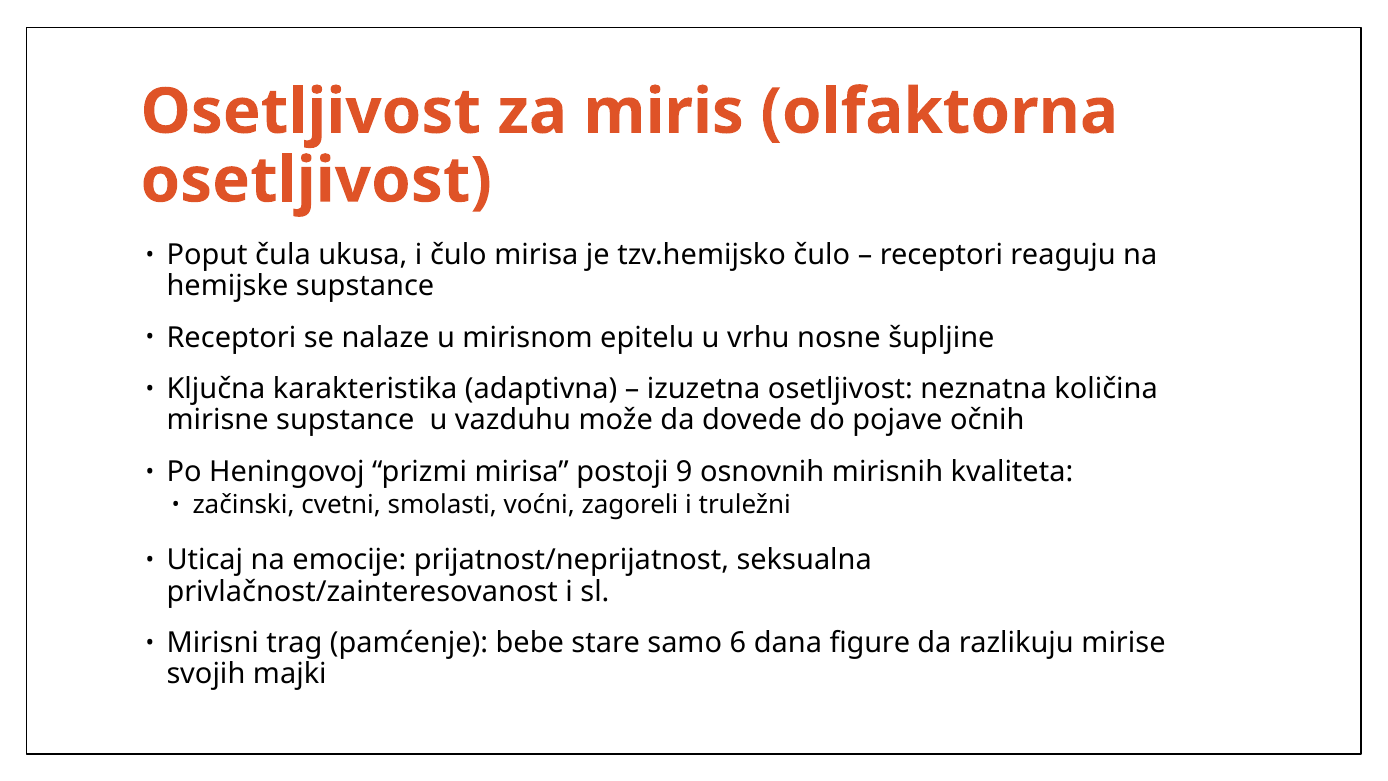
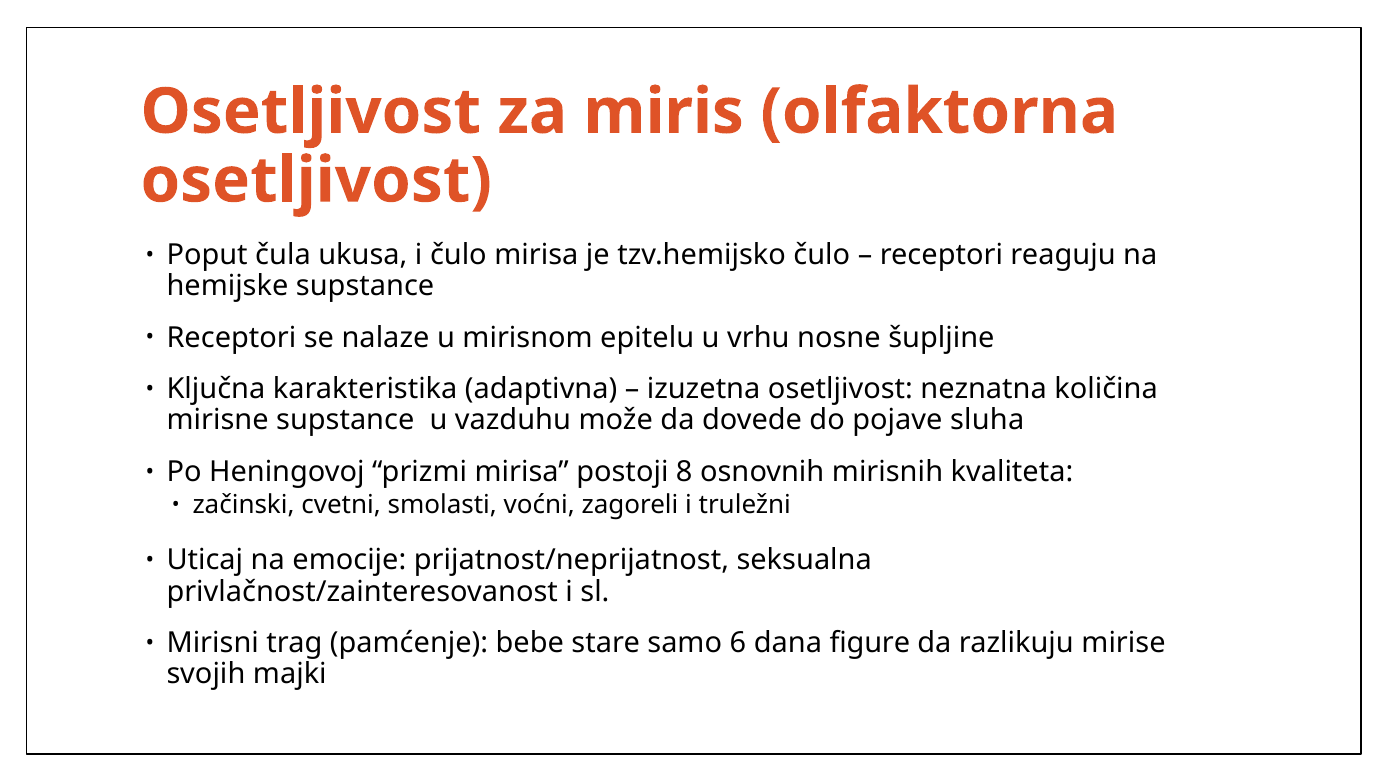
očnih: očnih -> sluha (987, 420)
9: 9 -> 8 (684, 472)
